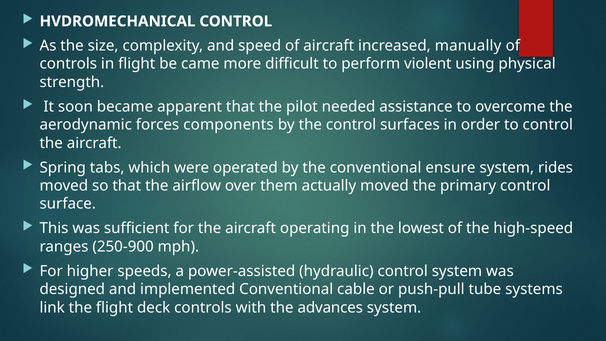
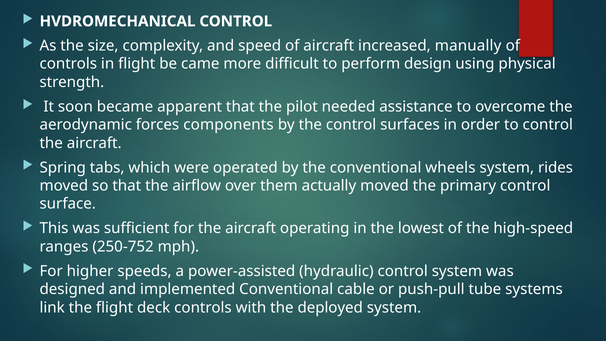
violent: violent -> design (428, 64)
ensure: ensure -> wheels (450, 167)
250-900: 250-900 -> 250-752 (123, 247)
advances: advances -> deployed (330, 307)
